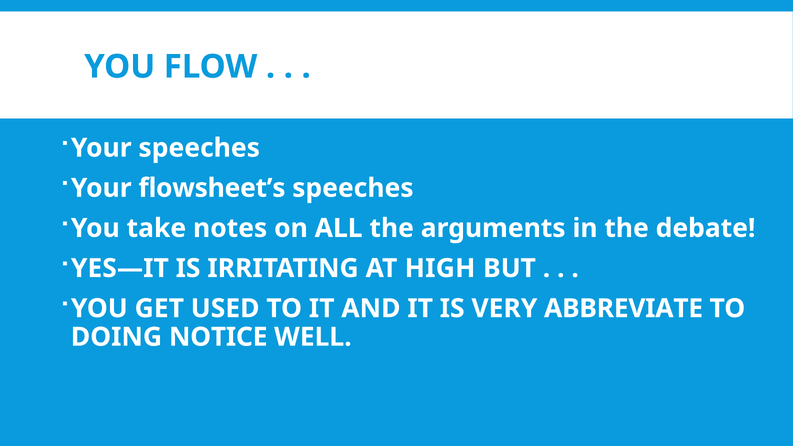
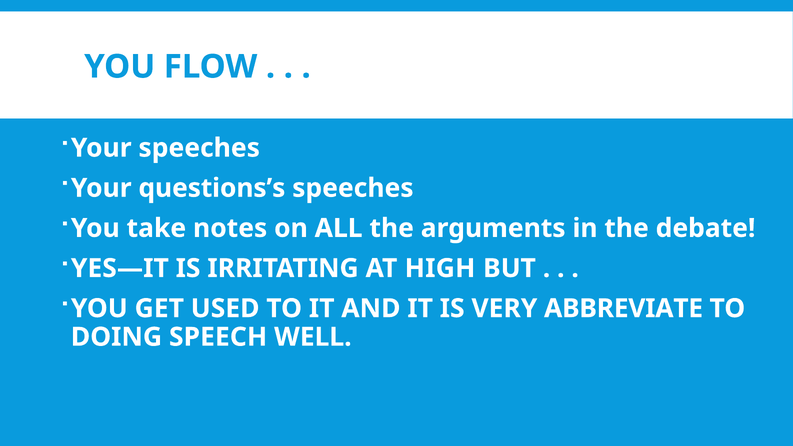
flowsheet’s: flowsheet’s -> questions’s (212, 188)
NOTICE: NOTICE -> SPEECH (218, 337)
